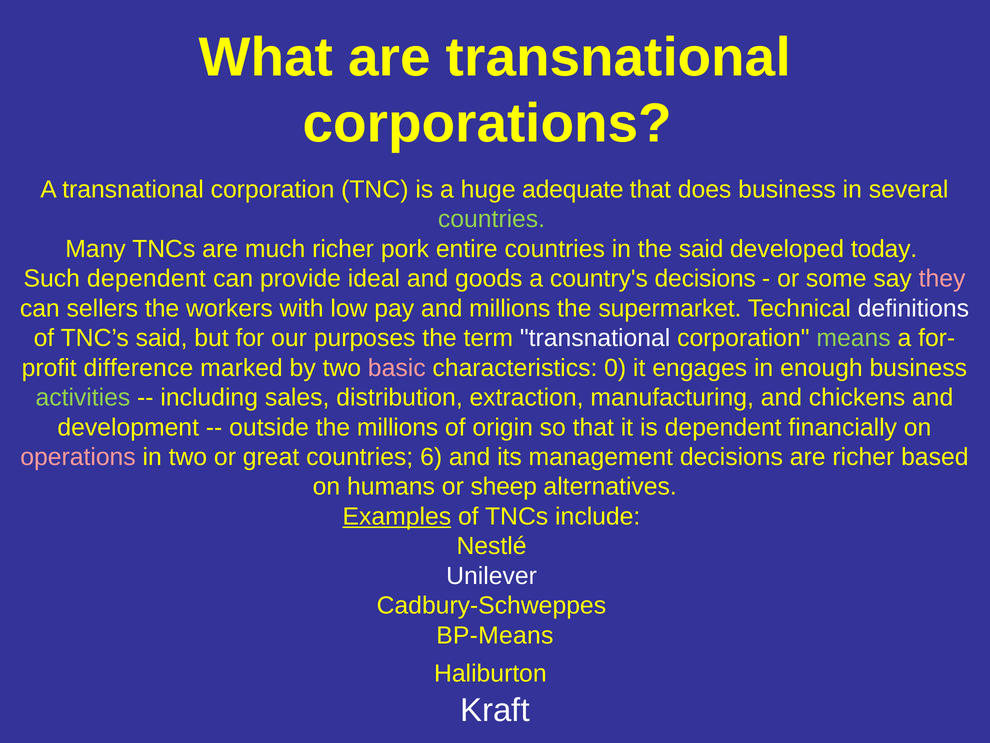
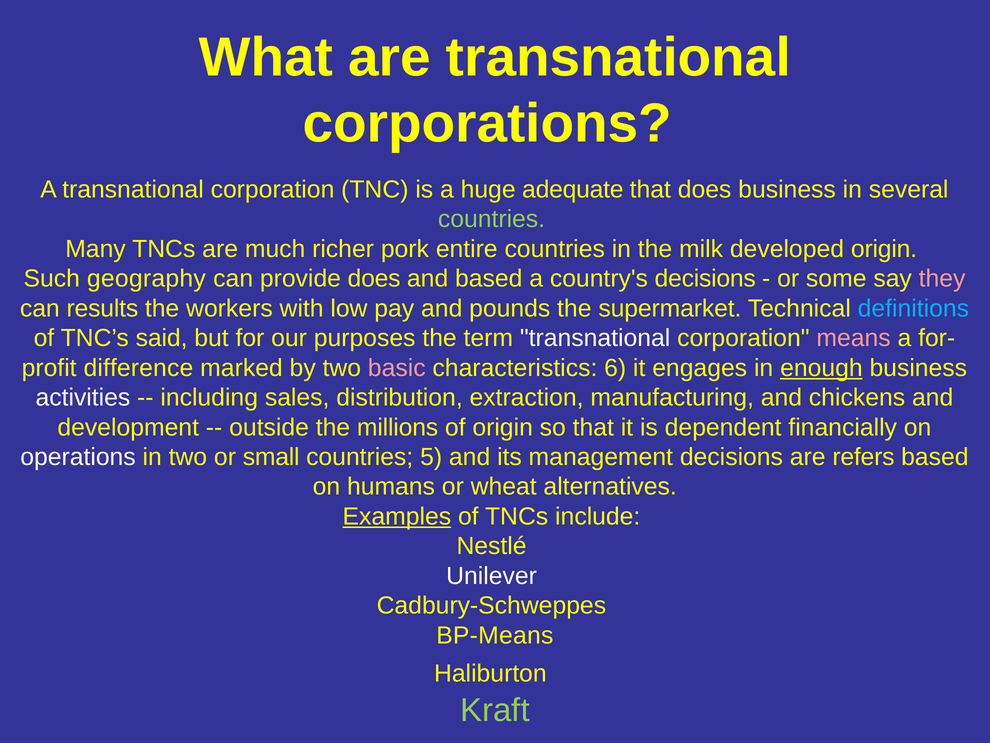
the said: said -> milk (701, 249)
developed today: today -> origin (884, 249)
Such dependent: dependent -> geography (146, 279)
provide ideal: ideal -> does (374, 279)
and goods: goods -> based (489, 279)
sellers: sellers -> results (102, 308)
and millions: millions -> pounds (510, 308)
definitions colour: white -> light blue (913, 308)
means colour: light green -> pink (854, 338)
0: 0 -> 6 (615, 368)
enough underline: none -> present (821, 368)
activities colour: light green -> white (83, 397)
operations colour: pink -> white (78, 457)
great: great -> small (271, 457)
6: 6 -> 5 (431, 457)
are richer: richer -> refers (863, 457)
sheep: sheep -> wheat (504, 486)
Kraft colour: white -> light green (495, 710)
